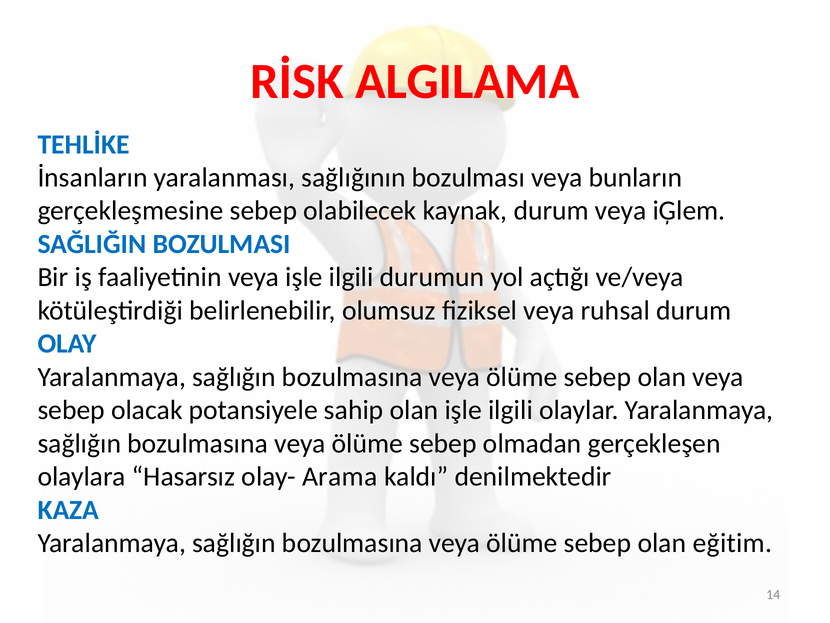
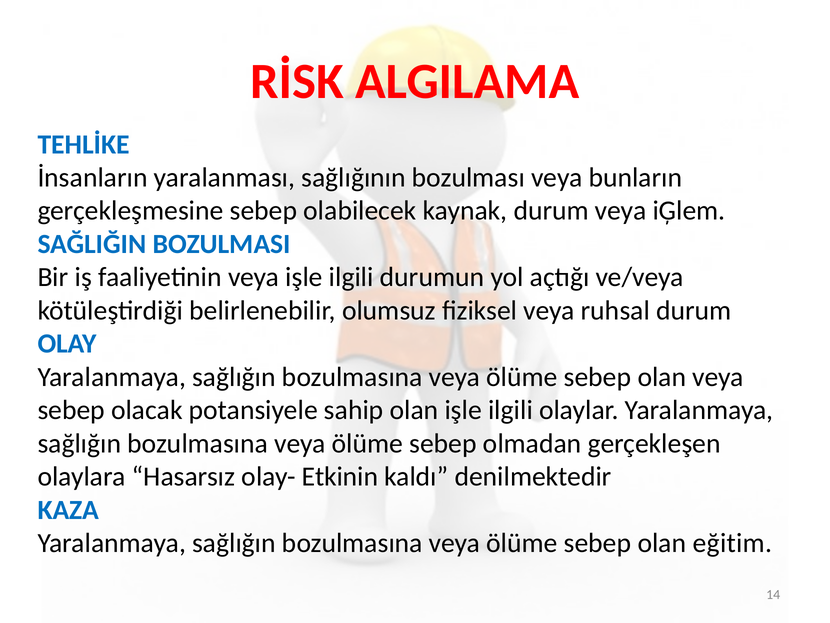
Arama: Arama -> Etkinin (340, 476)
